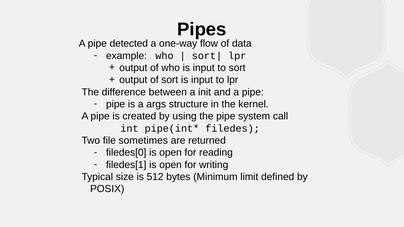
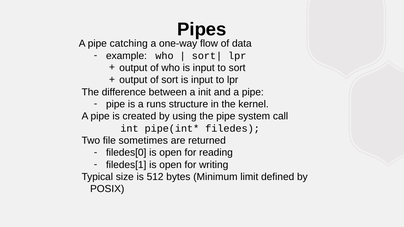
detected: detected -> catching (129, 44)
args: args -> runs (156, 104)
